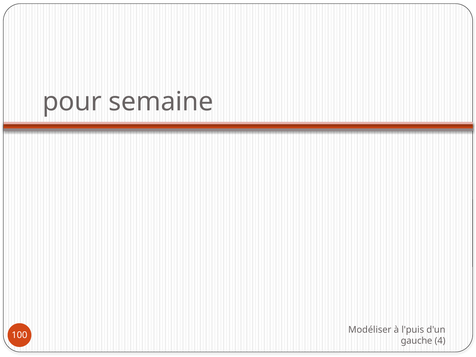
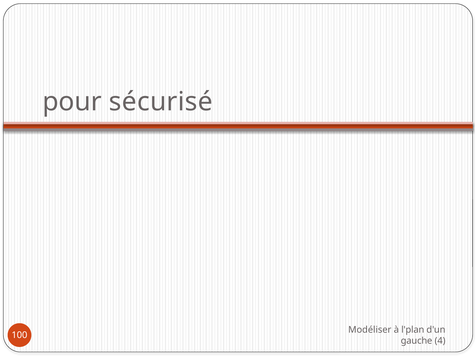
semaine: semaine -> sécurisé (161, 102)
l'puis: l'puis -> l'plan (413, 330)
